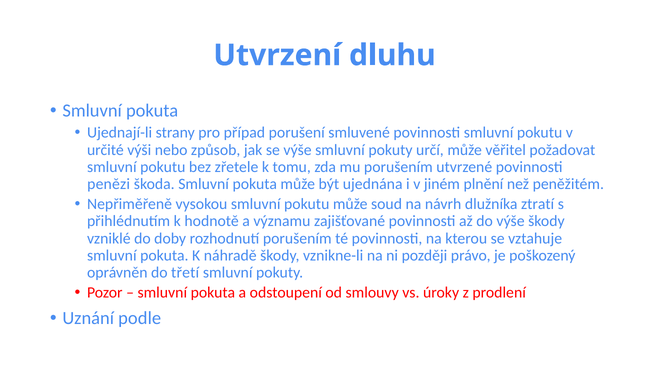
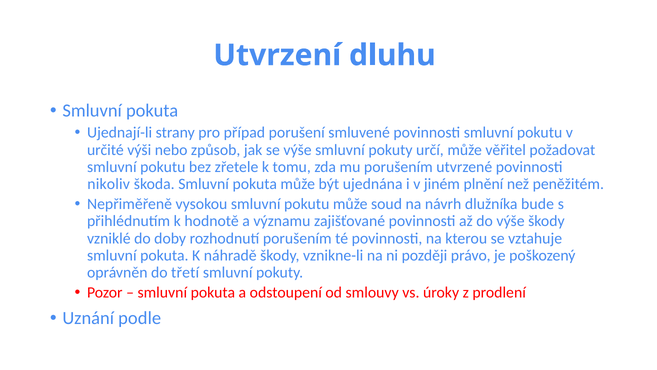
penězi: penězi -> nikoliv (109, 184)
ztratí: ztratí -> bude (538, 204)
